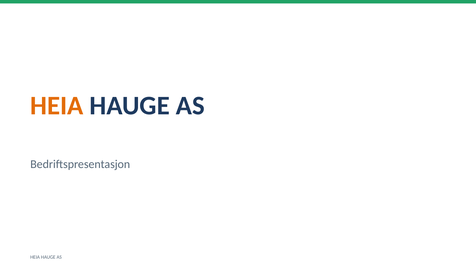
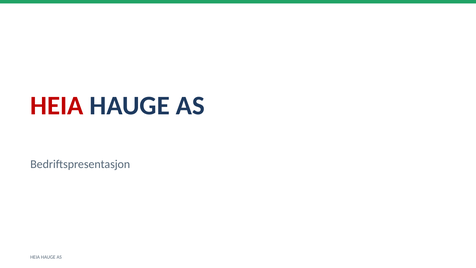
HEIA colour: orange -> red (57, 106)
